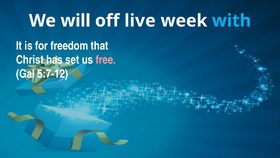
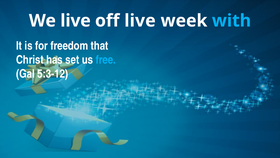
We will: will -> live (76, 21)
free colour: pink -> light blue (106, 60)
5:7-12: 5:7-12 -> 5:3-12 (53, 74)
